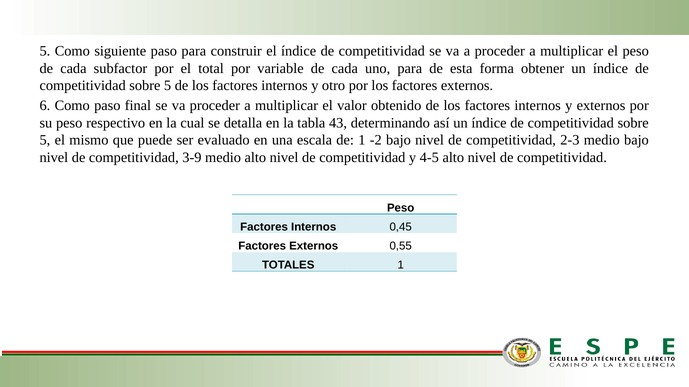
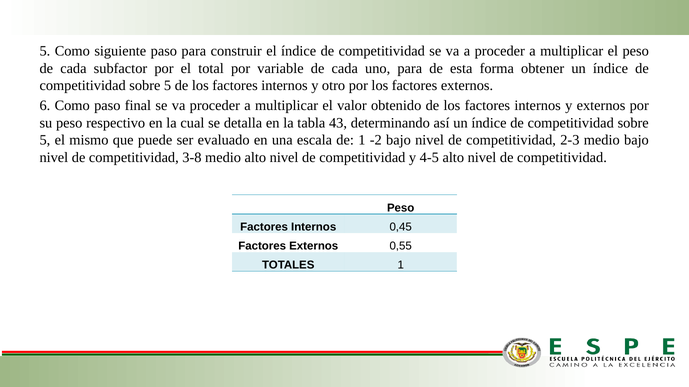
3-9: 3-9 -> 3-8 (192, 158)
